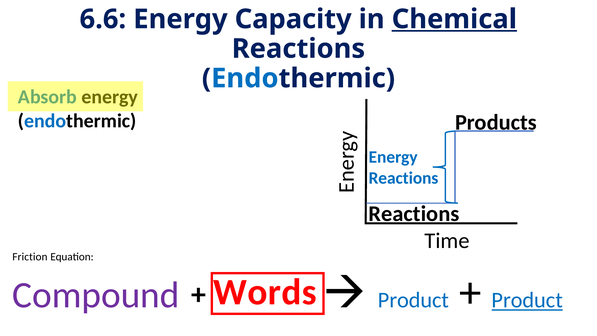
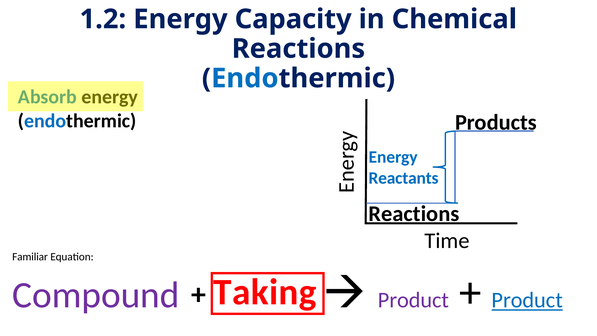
6.6: 6.6 -> 1.2 (103, 19)
Chemical underline: present -> none (454, 19)
Reactions: Reactions -> Reactants (404, 178)
Friction: Friction -> Familiar (30, 257)
Product colour: blue -> purple (413, 300)
Words: Words -> Taking (265, 292)
